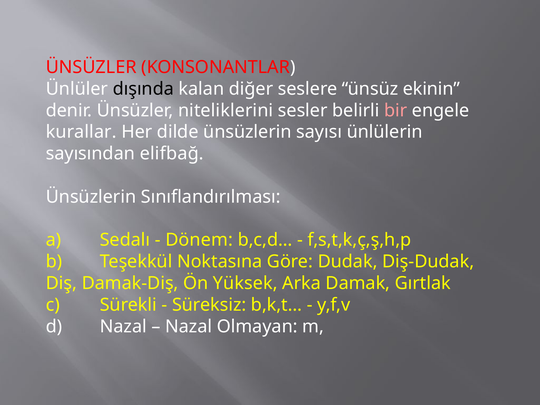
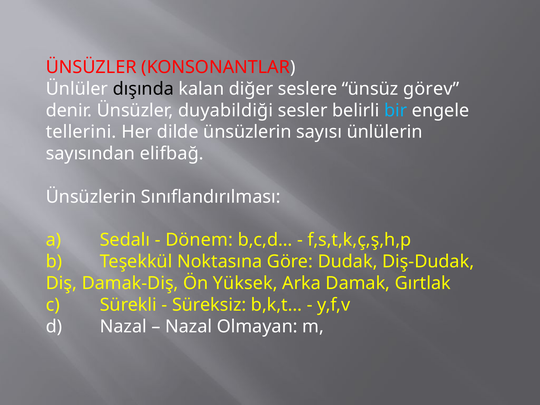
ekinin: ekinin -> görev (431, 89)
niteliklerini: niteliklerini -> duyabildiği (226, 110)
bir colour: pink -> light blue (396, 110)
kurallar: kurallar -> tellerini (81, 132)
